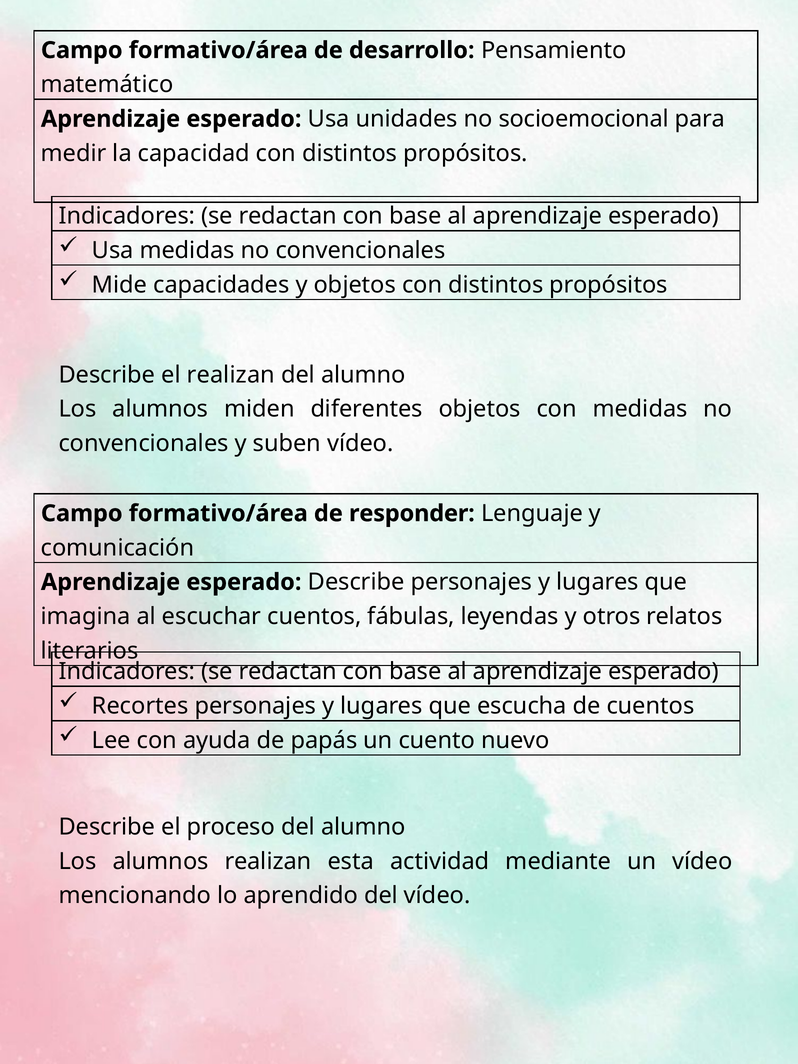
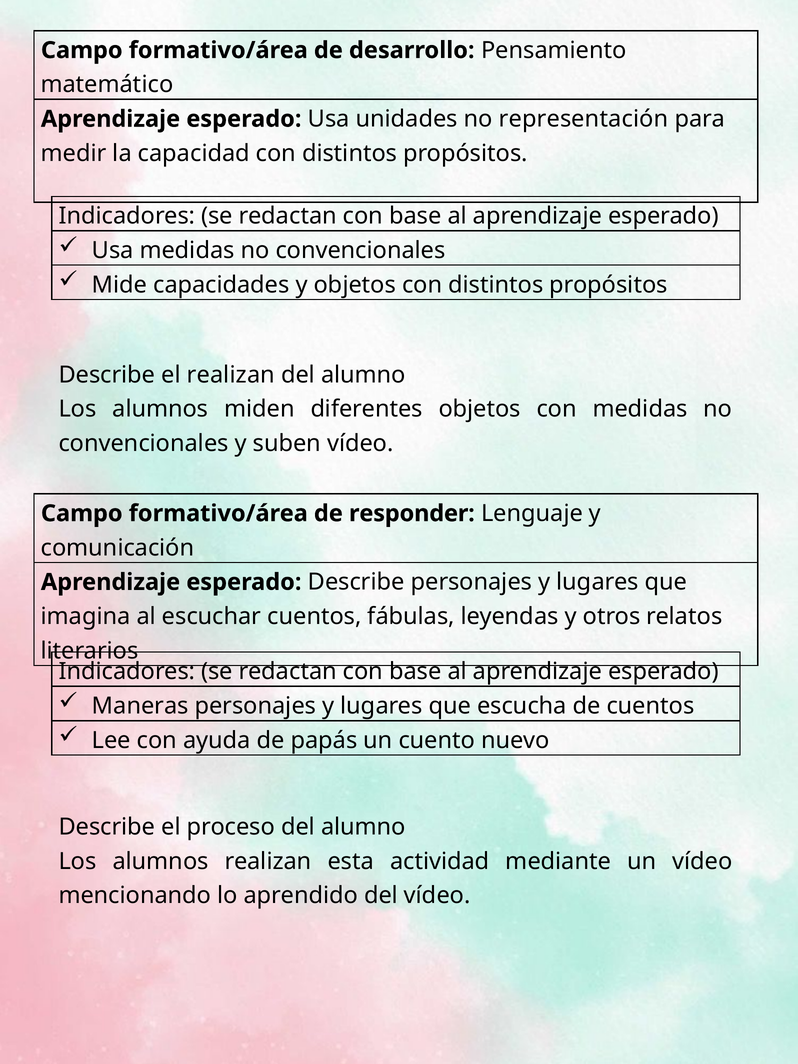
socioemocional: socioemocional -> representación (584, 119)
Recortes: Recortes -> Maneras (140, 706)
